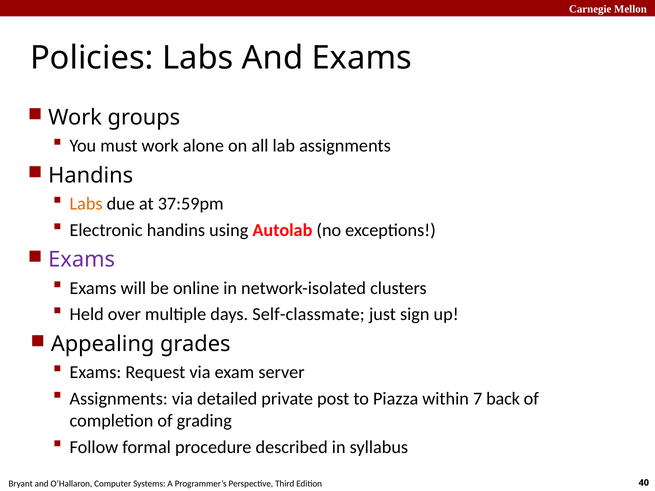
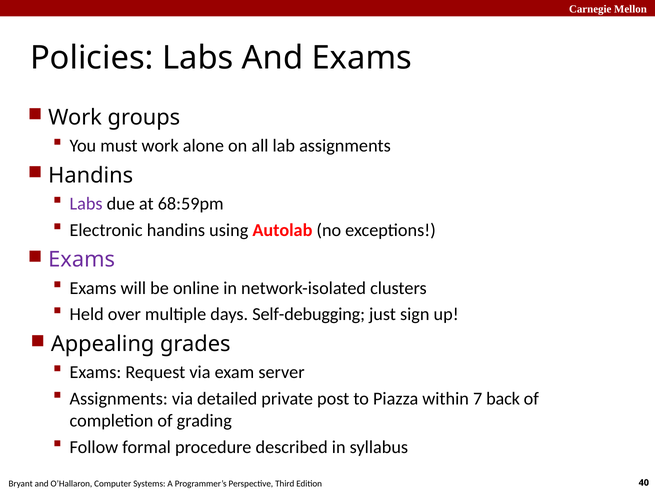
Labs colour: orange -> purple (86, 204)
37:59pm: 37:59pm -> 68:59pm (191, 204)
Self-classmate: Self-classmate -> Self-debugging (309, 315)
